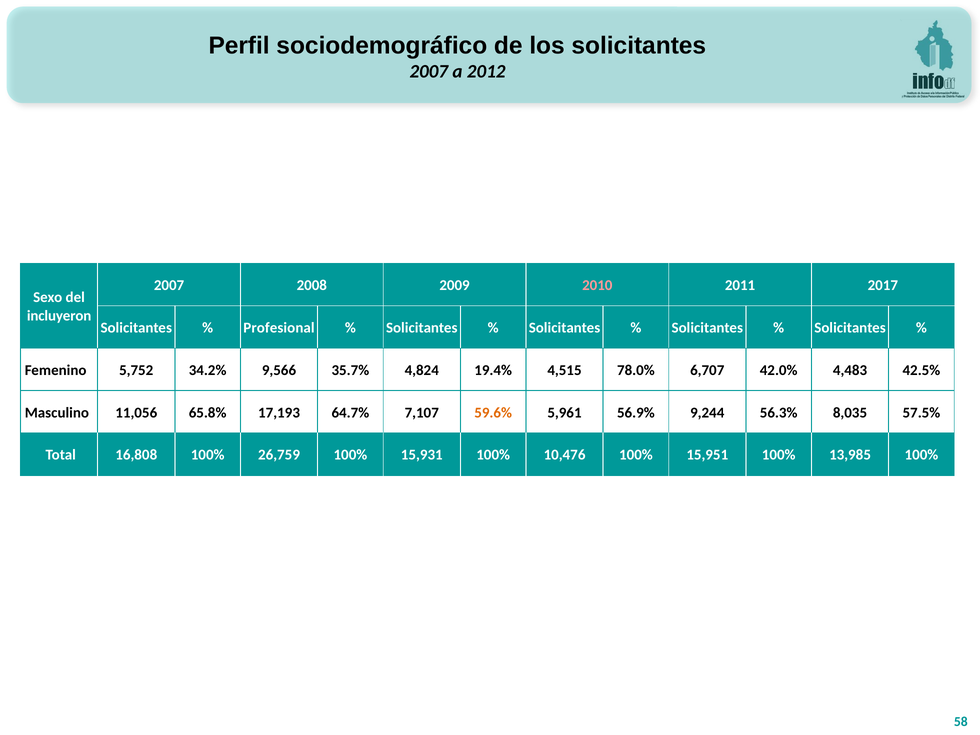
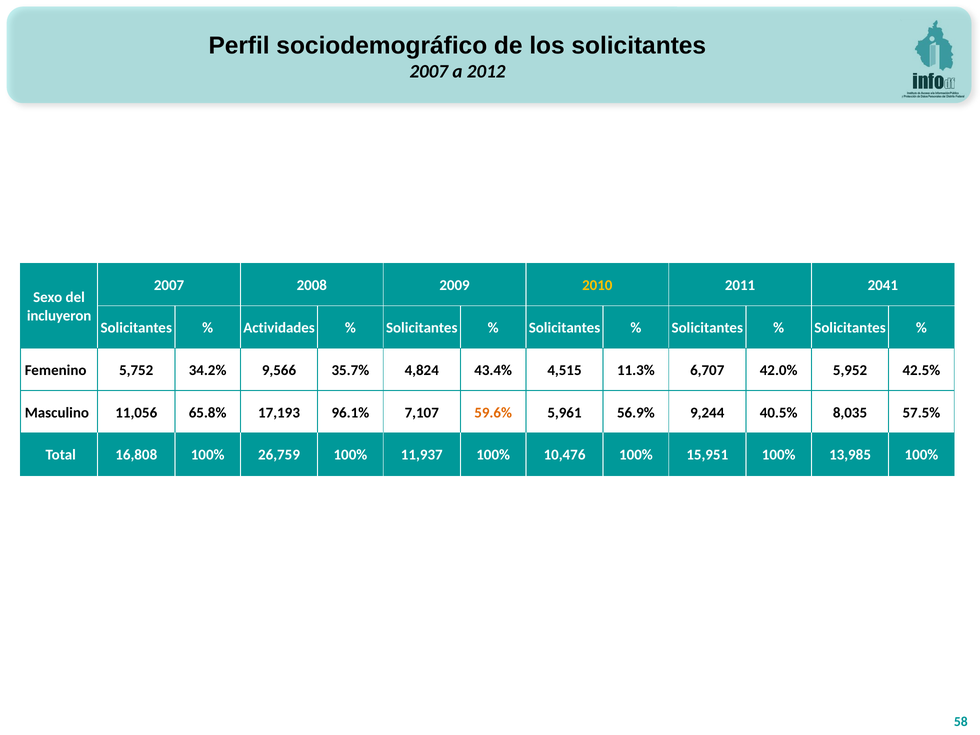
2010 colour: pink -> yellow (597, 285)
2017: 2017 -> 2041 (883, 285)
Profesional: Profesional -> Actividades (279, 328)
19.4%: 19.4% -> 43.4% (493, 370)
78.0%: 78.0% -> 11.3% (636, 370)
4,483: 4,483 -> 5,952 (850, 370)
64.7%: 64.7% -> 96.1% (350, 413)
56.3%: 56.3% -> 40.5% (779, 413)
15,931: 15,931 -> 11,937 (422, 455)
